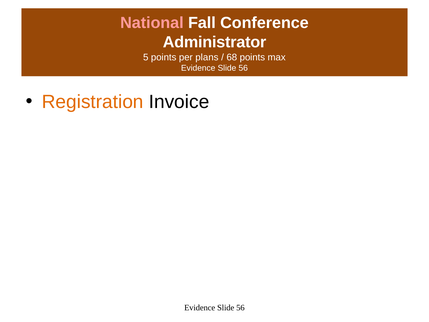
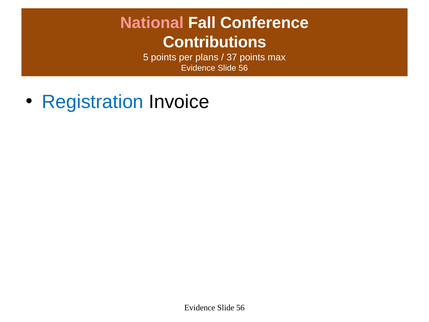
Administrator: Administrator -> Contributions (215, 42)
68: 68 -> 37 (232, 57)
Registration colour: orange -> blue (93, 102)
